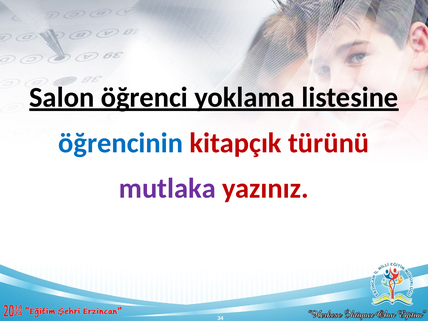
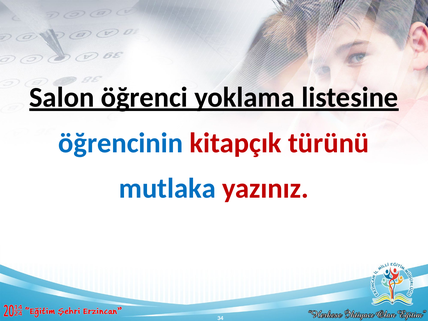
mutlaka colour: purple -> blue (167, 188)
